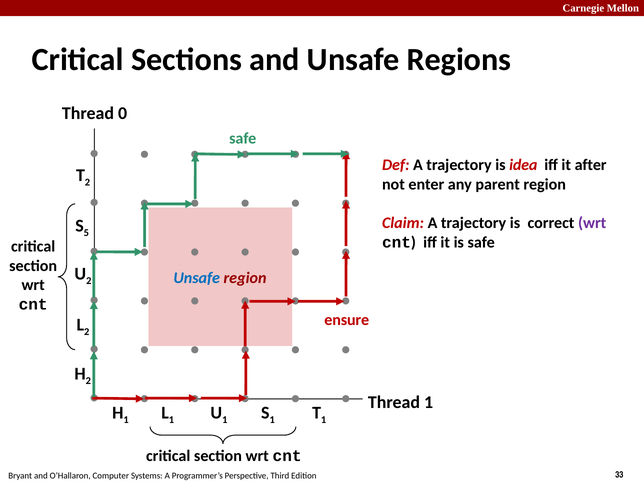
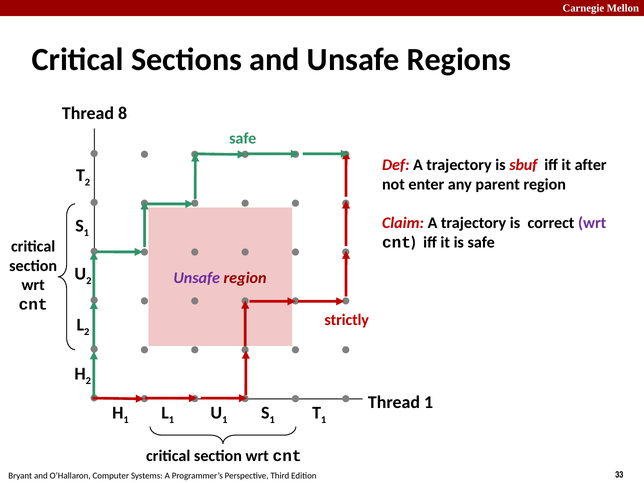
0: 0 -> 8 (123, 114)
idea: idea -> sbuf (523, 165)
5: 5 -> 1 (86, 233)
Unsafe colour: blue -> purple (197, 278)
ensure: ensure -> strictly (347, 320)
